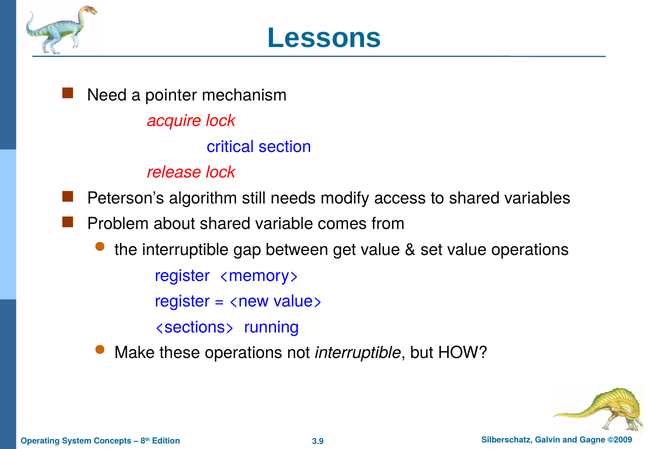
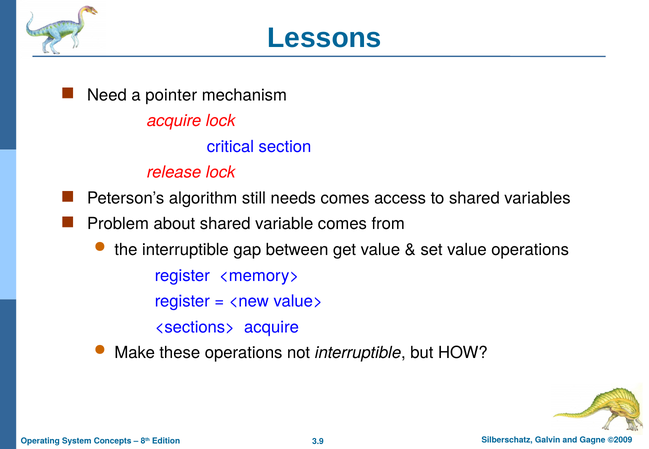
needs modify: modify -> comes (345, 198)
running: running -> acquire (272, 327)
